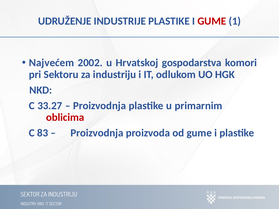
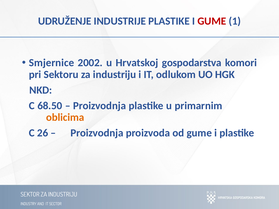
Najvećem: Najvećem -> Smjernice (52, 63)
33.27: 33.27 -> 68.50 (50, 106)
oblicima colour: red -> orange (65, 118)
83: 83 -> 26 (43, 133)
